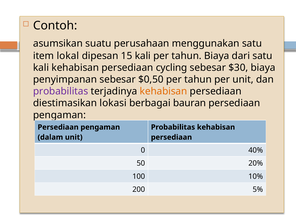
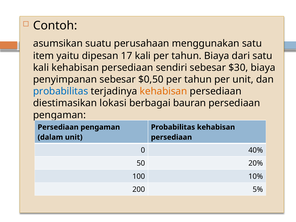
lokal: lokal -> yaitu (68, 56)
15: 15 -> 17 (127, 56)
cycling: cycling -> sendiri (172, 68)
probabilitas colour: purple -> blue (61, 91)
